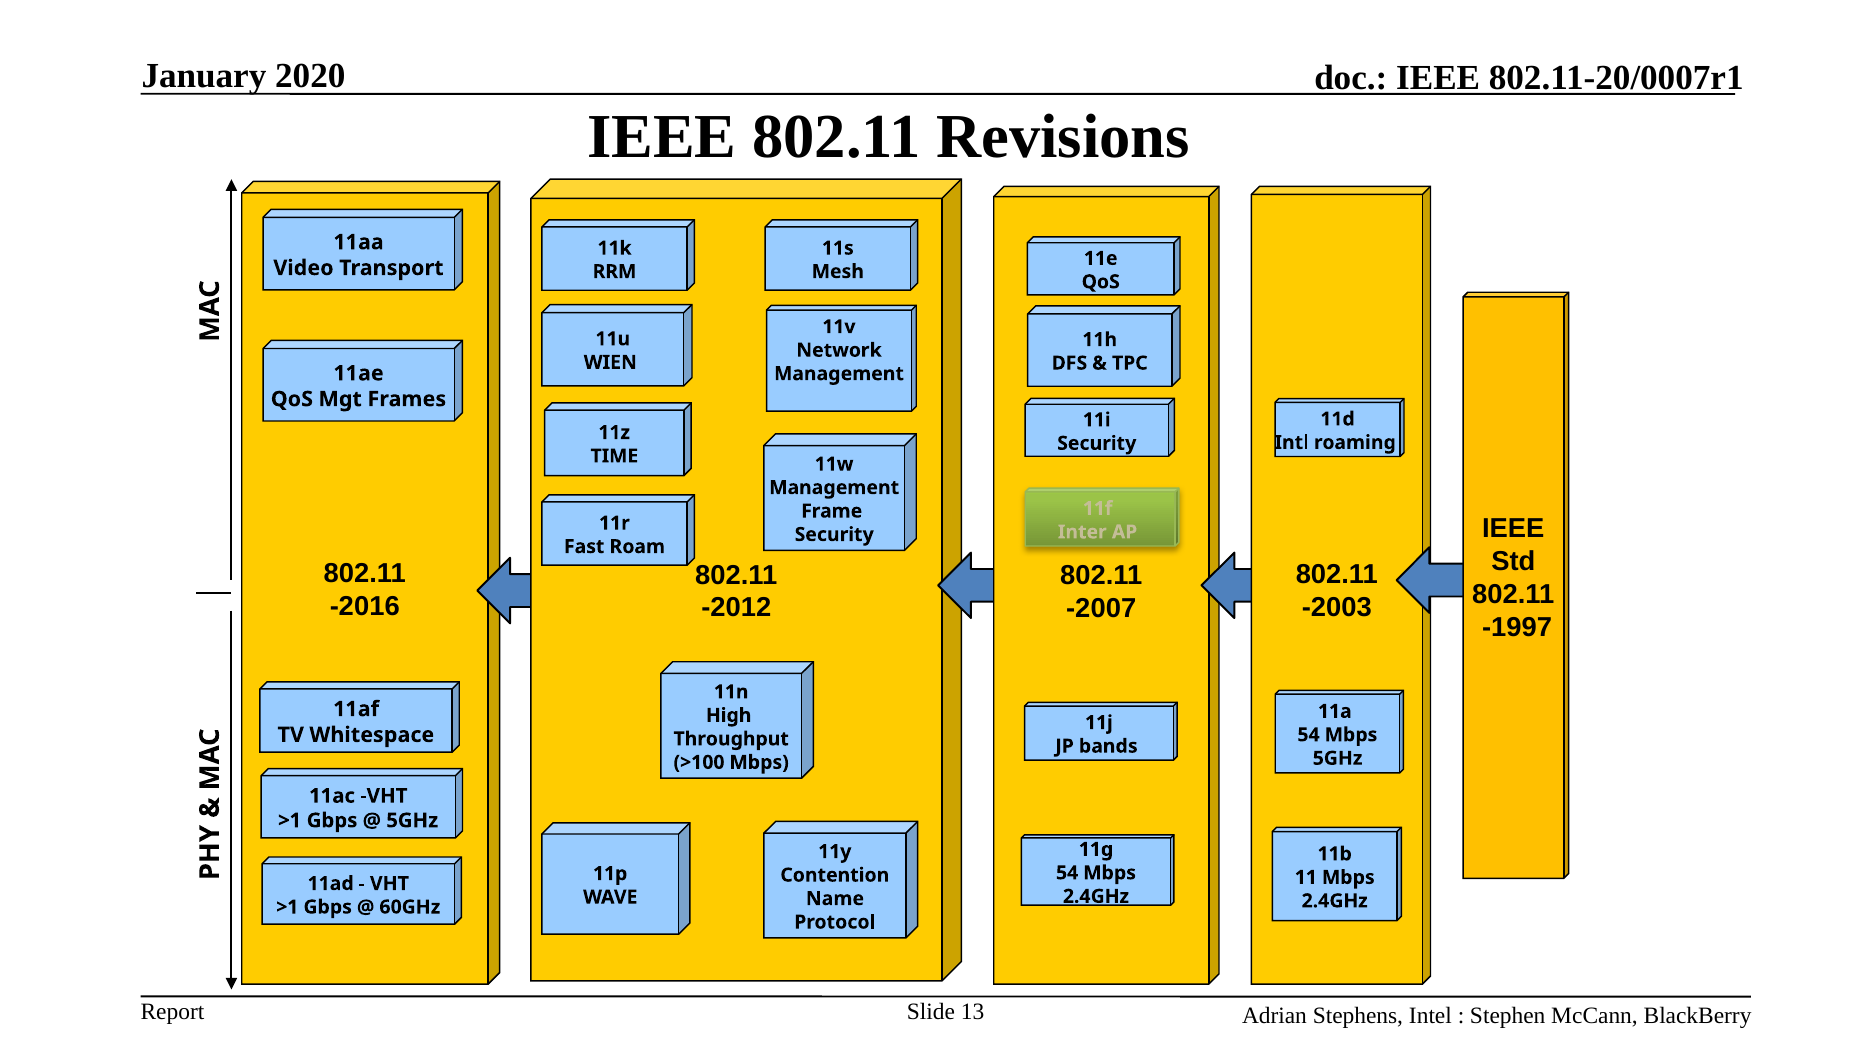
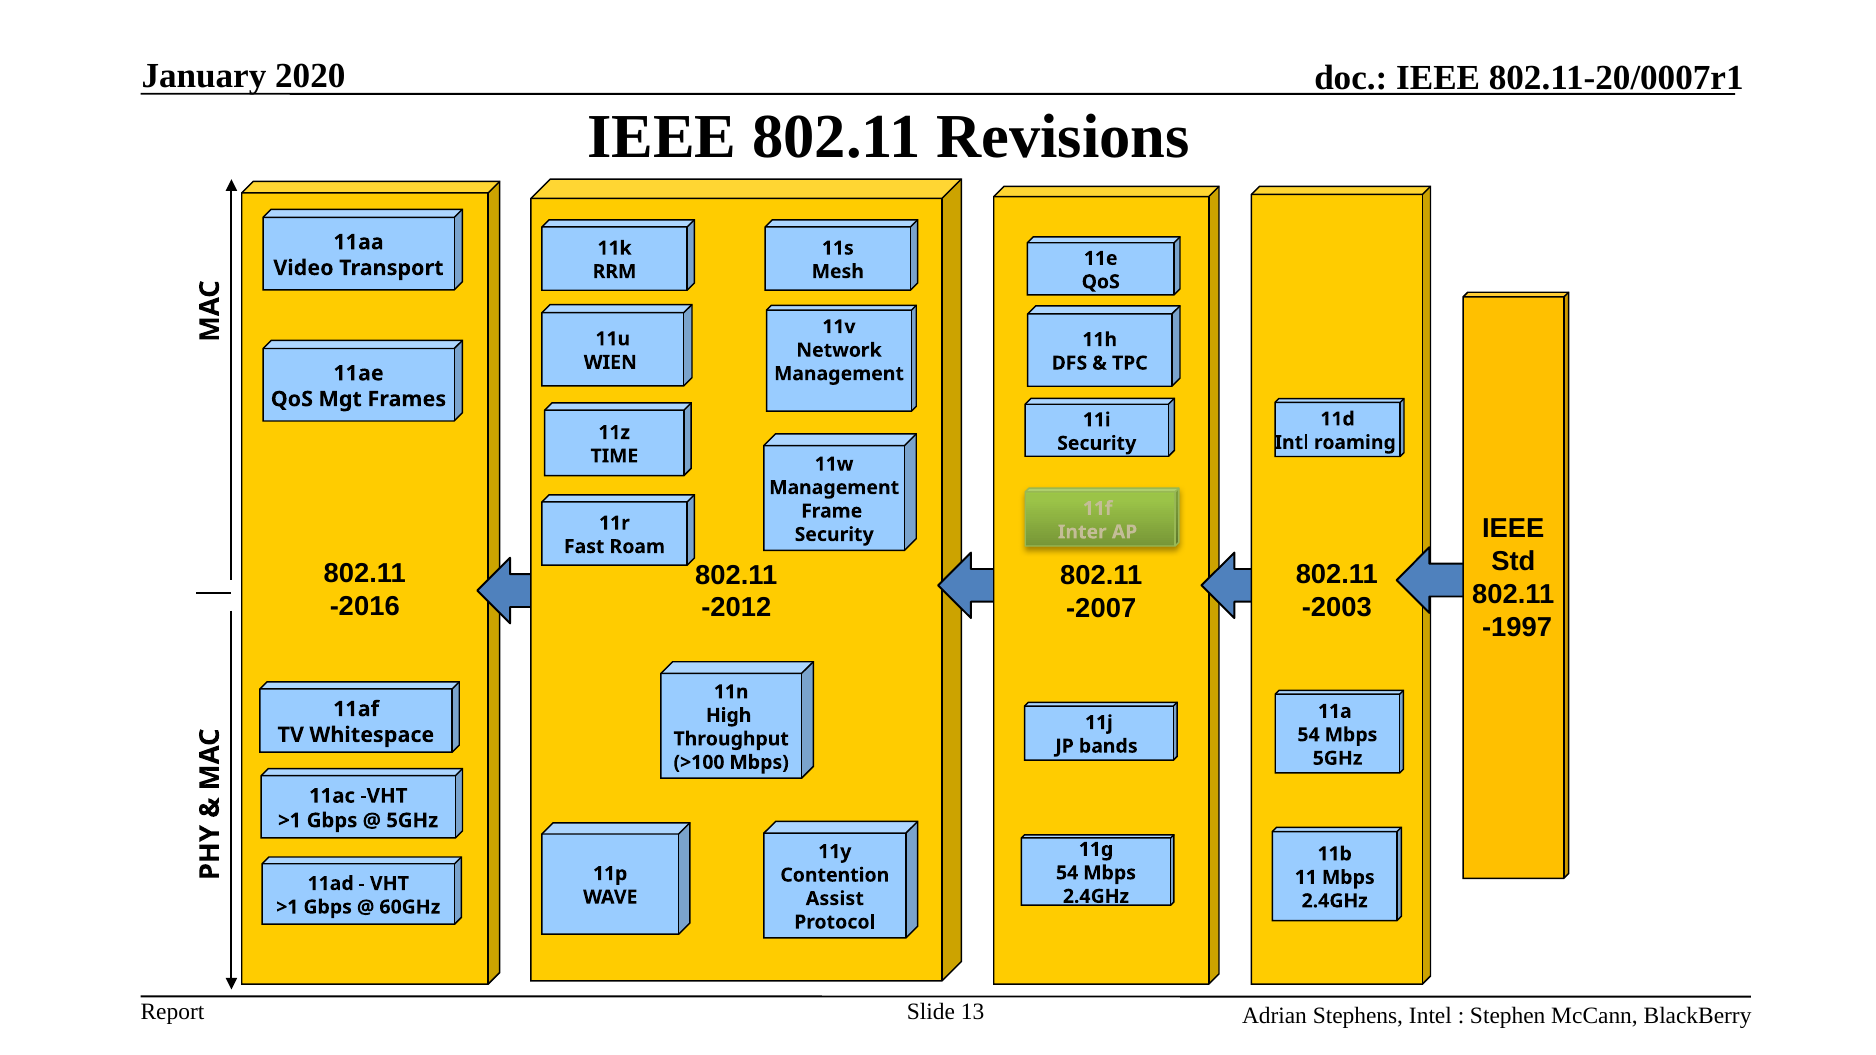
Name: Name -> Assist (835, 899)
